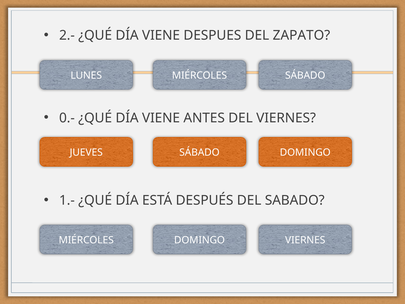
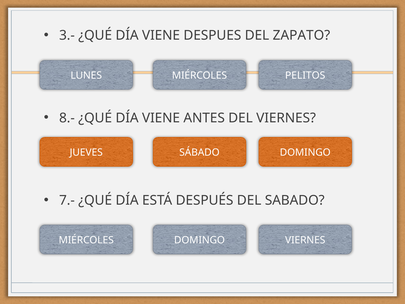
2.-: 2.- -> 3.- (67, 35)
LUNES SÁBADO: SÁBADO -> PELITOS (305, 76)
0.-: 0.- -> 8.- (67, 118)
1.-: 1.- -> 7.- (67, 200)
